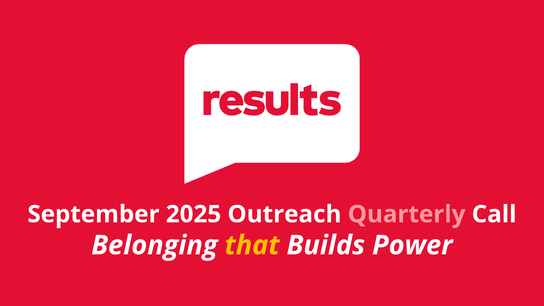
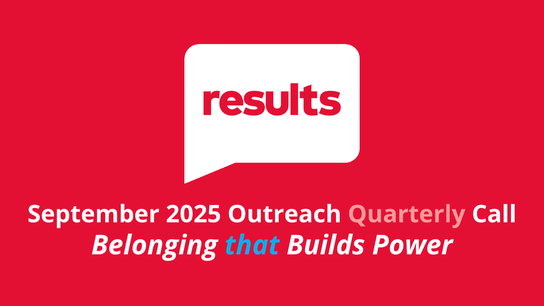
that colour: yellow -> light blue (252, 245)
